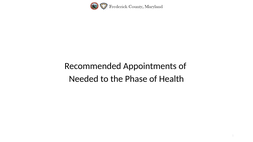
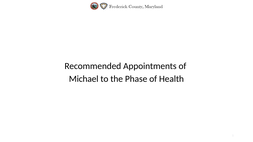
Needed: Needed -> Michael (84, 79)
